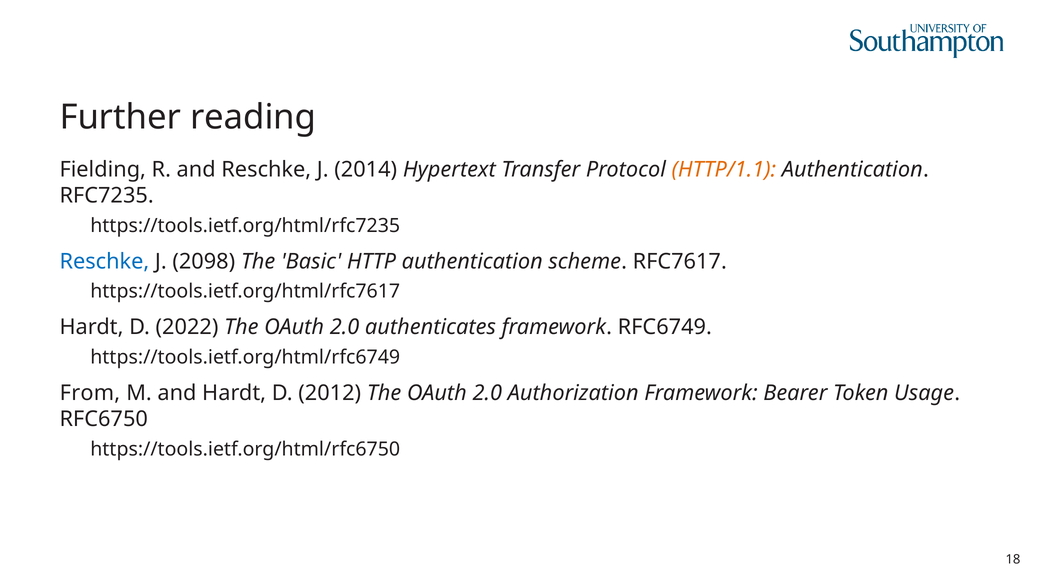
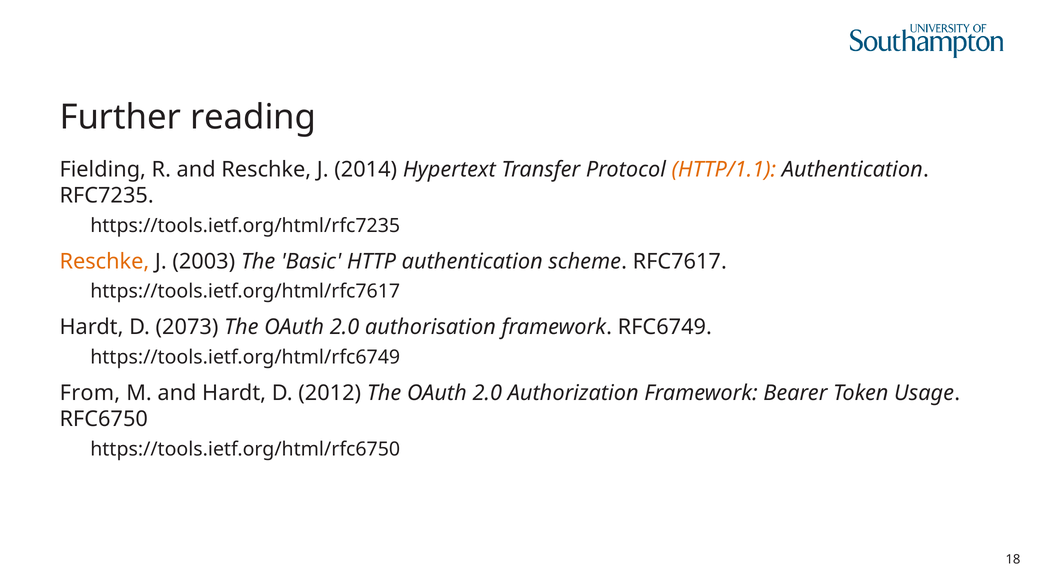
Reschke colour: blue -> orange (104, 261)
2098: 2098 -> 2003 (204, 261)
2022: 2022 -> 2073 (187, 327)
authenticates: authenticates -> authorisation (430, 327)
